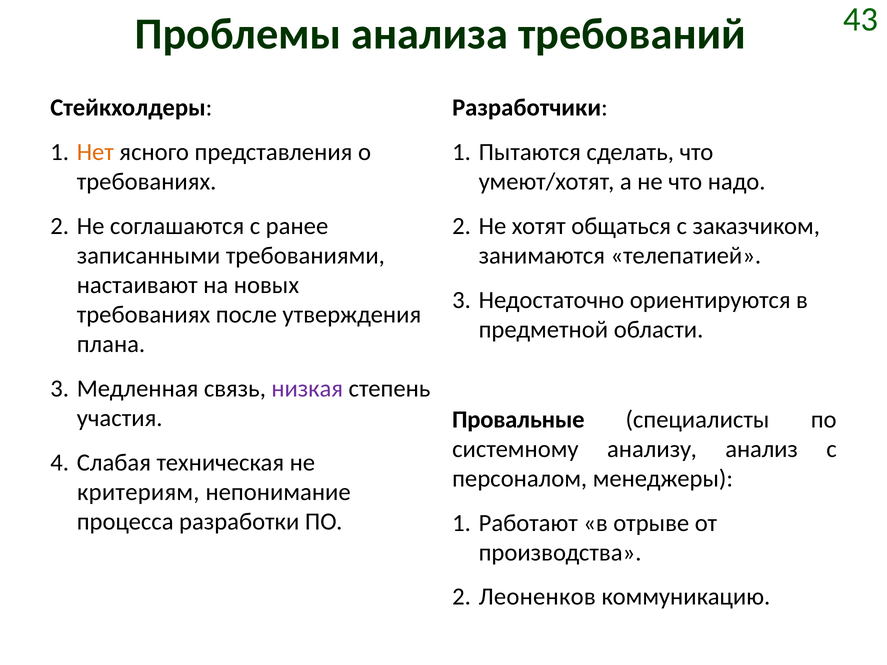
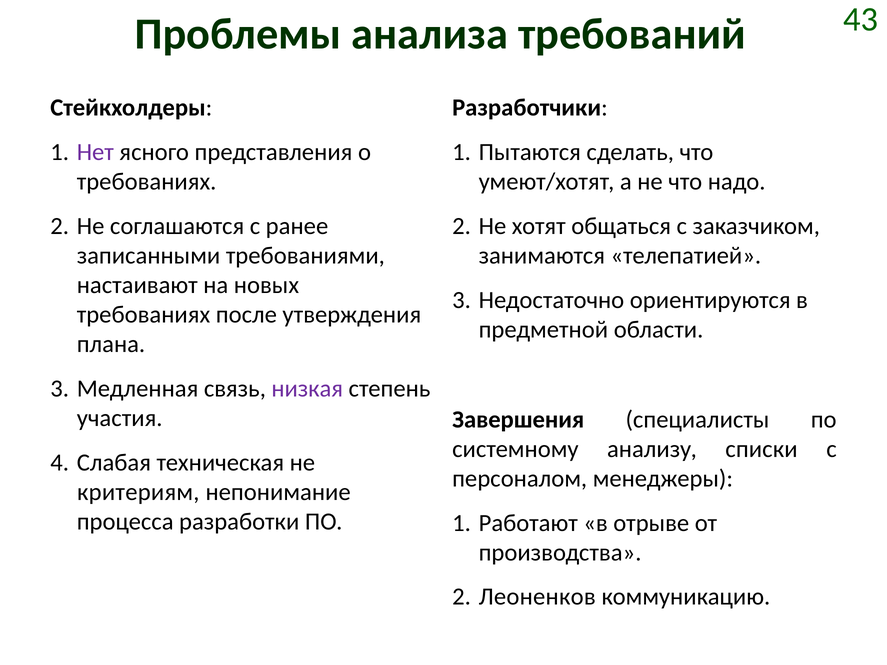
Нет colour: orange -> purple (95, 152)
Провальные: Провальные -> Завершения (518, 420)
анализ: анализ -> списки (761, 449)
